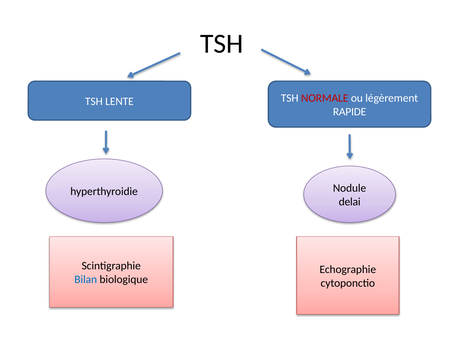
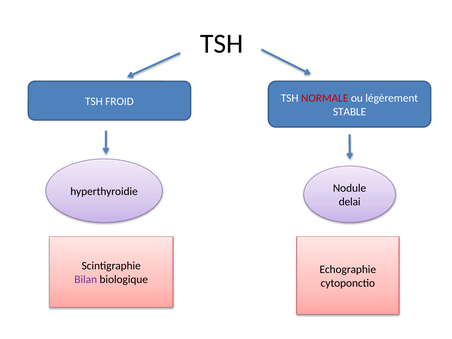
LENTE: LENTE -> FROID (119, 101)
RAPIDE: RAPIDE -> STABLE (350, 112)
Bilan colour: blue -> purple (86, 279)
